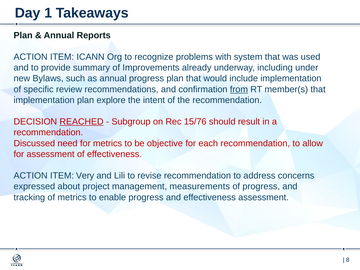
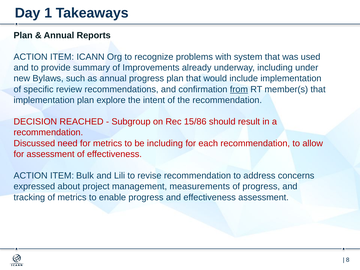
REACHED underline: present -> none (82, 122)
15/76: 15/76 -> 15/86 (195, 122)
be objective: objective -> including (165, 143)
Very: Very -> Bulk (85, 176)
